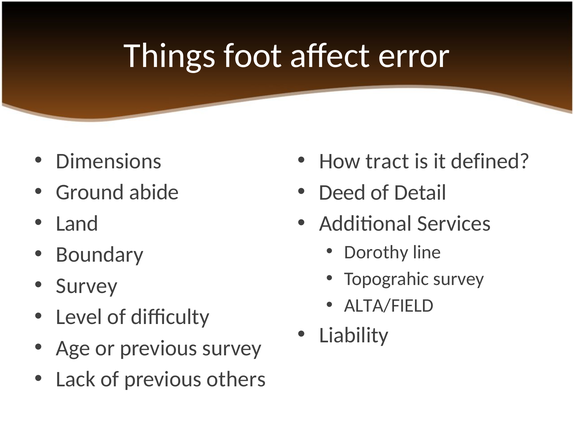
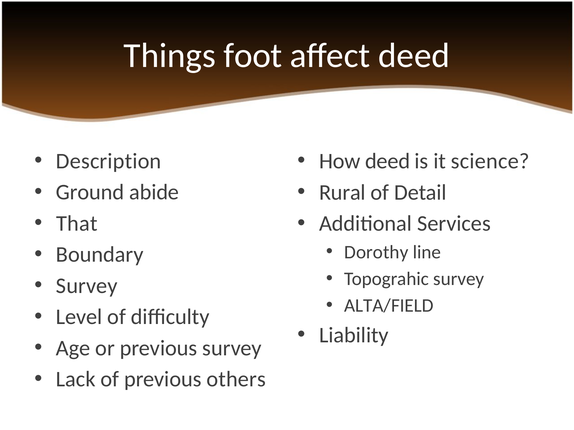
affect error: error -> deed (414, 56)
Dimensions: Dimensions -> Description (109, 161)
How tract: tract -> deed (388, 161)
defined: defined -> science (490, 161)
Deed: Deed -> Rural (342, 193)
Land: Land -> That (77, 224)
